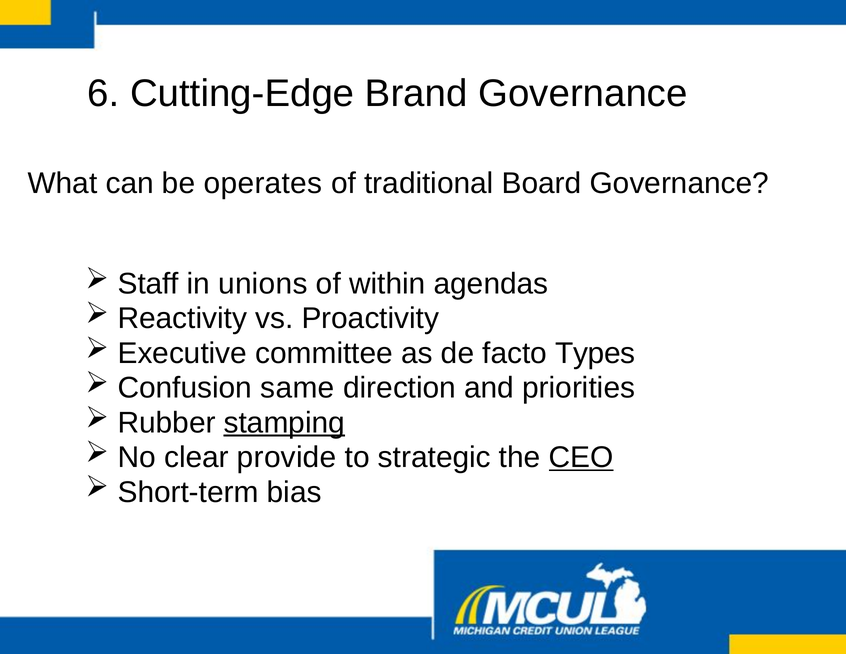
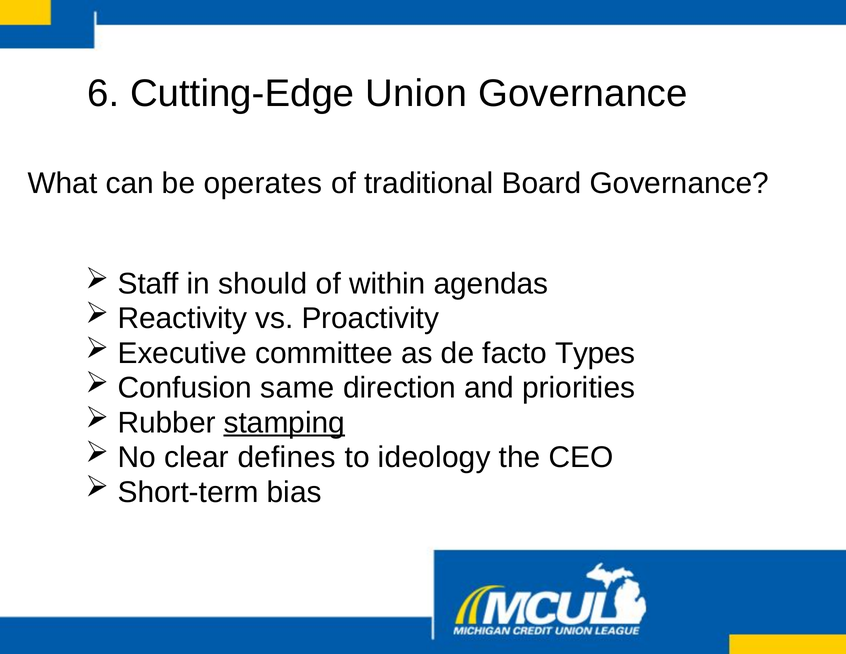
Brand: Brand -> Union (416, 94)
unions: unions -> should (263, 284)
provide: provide -> defines (287, 457)
strategic: strategic -> ideology (434, 457)
CEO underline: present -> none (581, 457)
